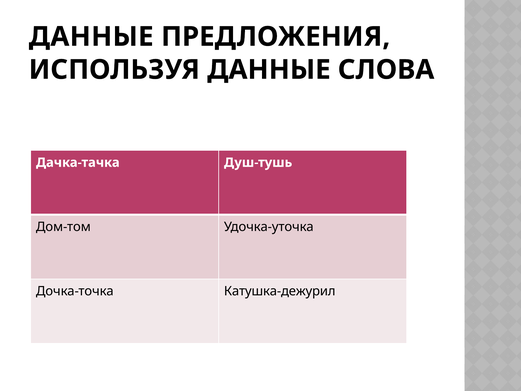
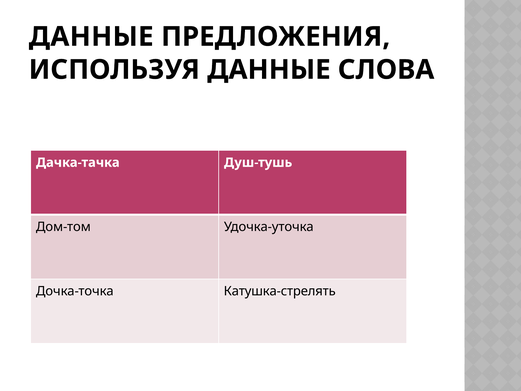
Катушка-дежурил: Катушка-дежурил -> Катушка-стрелять (280, 291)
